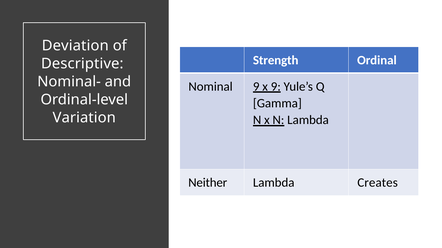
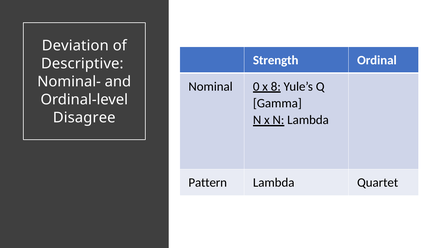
Nominal 9: 9 -> 0 (256, 87)
x 9: 9 -> 8 (276, 87)
Variation: Variation -> Disagree (84, 118)
Neither: Neither -> Pattern (208, 183)
Creates: Creates -> Quartet (378, 183)
